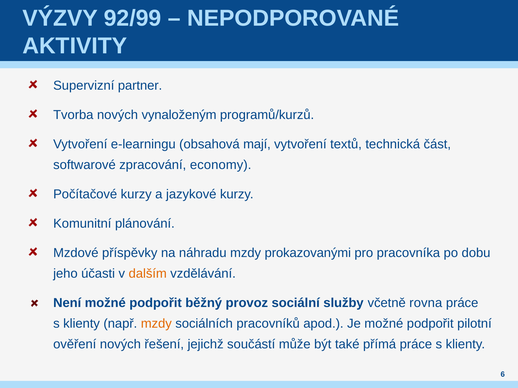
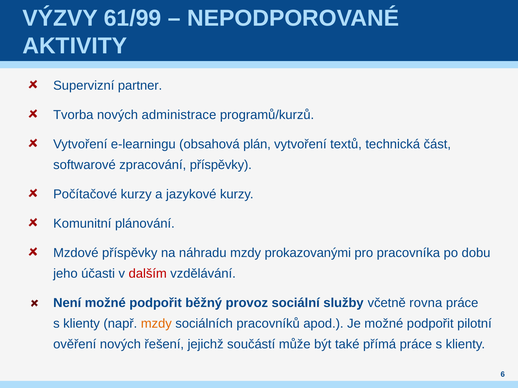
92/99: 92/99 -> 61/99 (133, 18)
vynaloženým: vynaloženým -> administrace (179, 115)
mají: mají -> plán (257, 144)
zpracování economy: economy -> příspěvky (221, 165)
dalším colour: orange -> red (148, 274)
